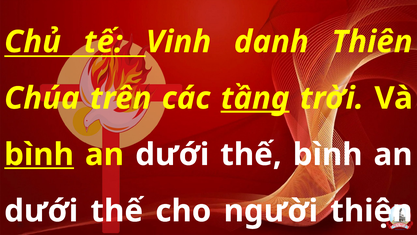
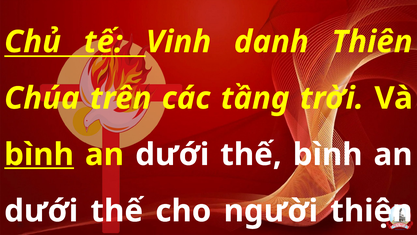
tầng underline: present -> none (255, 98)
